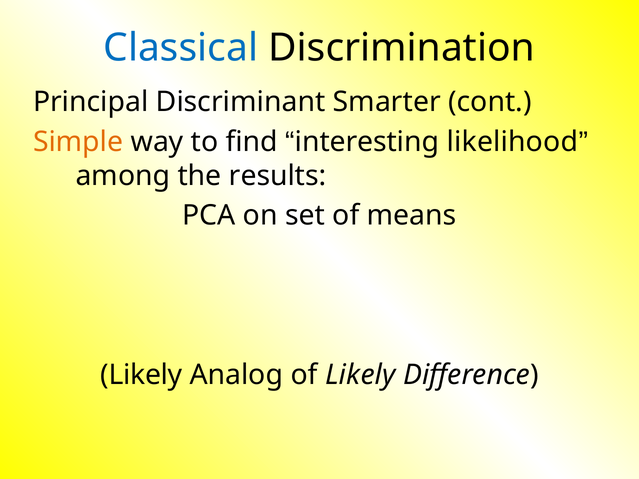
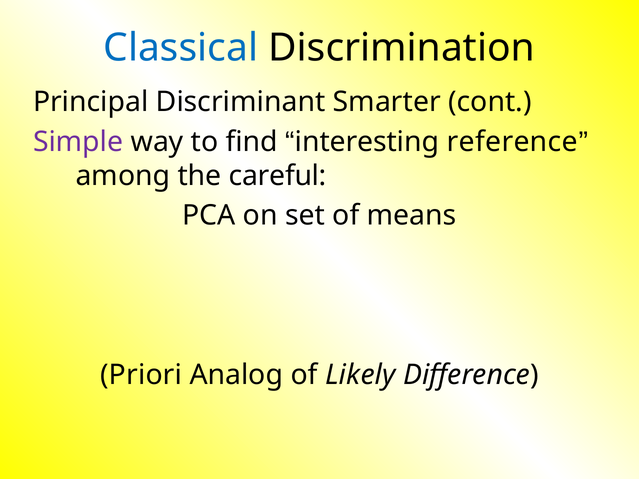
Simple colour: orange -> purple (78, 142)
likelihood: likelihood -> reference (512, 142)
results: results -> careful (278, 176)
Likely: Likely -> Priori (141, 375)
